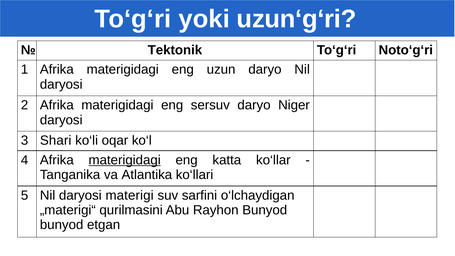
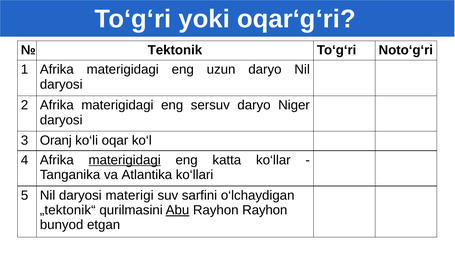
uzun‘g‘ri: uzun‘g‘ri -> oqar‘g‘ri (296, 19)
Shari: Shari -> Oranj (56, 140)
„materigi“: „materigi“ -> „tektonik“ (68, 210)
Abu underline: none -> present (177, 210)
Rayhon Bunyod: Bunyod -> Rayhon (265, 210)
